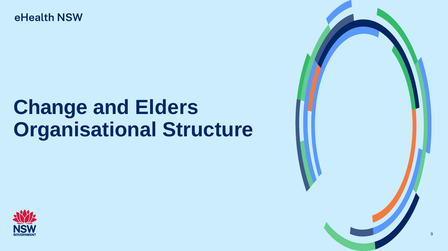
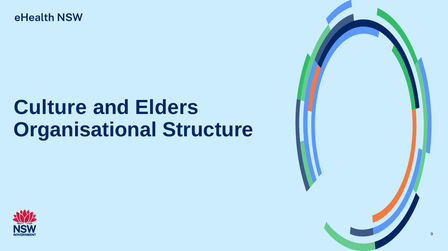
Change: Change -> Culture (50, 108)
